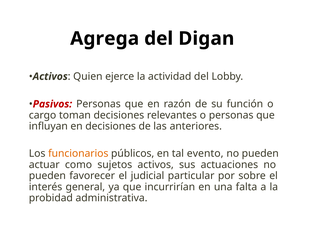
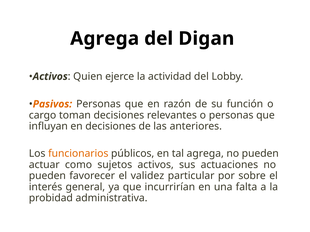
Pasivos colour: red -> orange (52, 104)
tal evento: evento -> agrega (205, 154)
judicial: judicial -> validez (147, 176)
